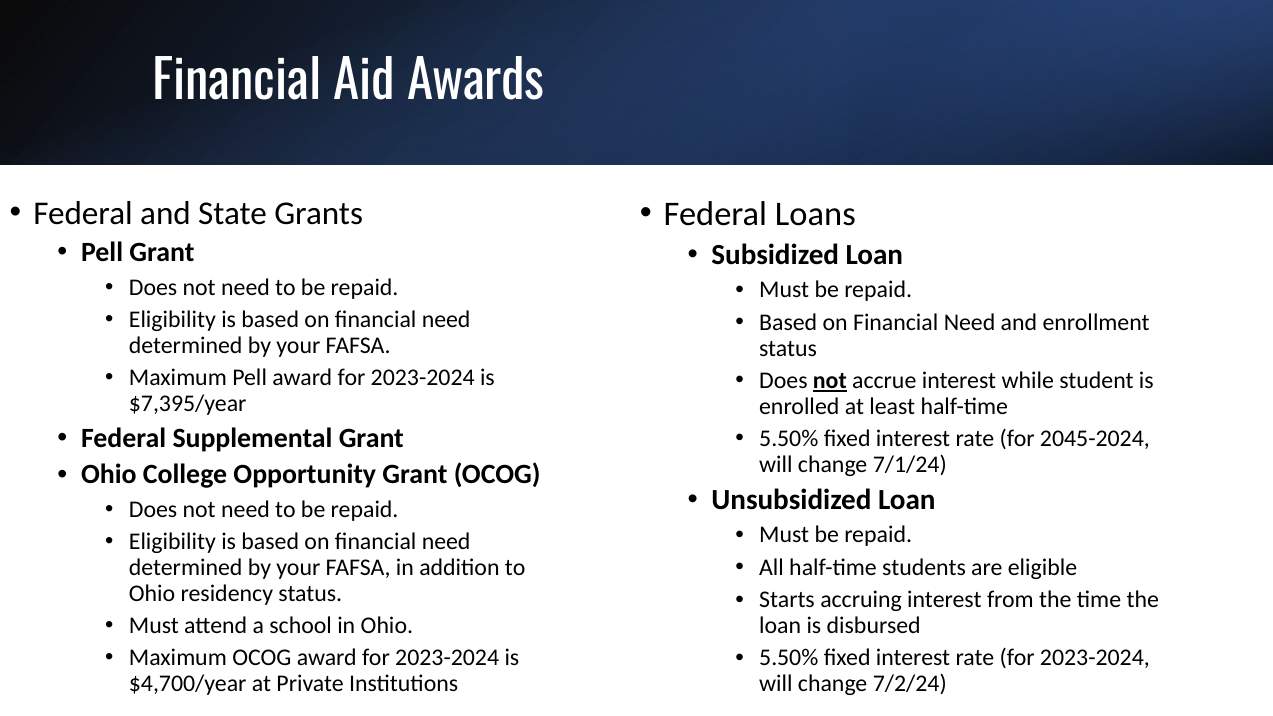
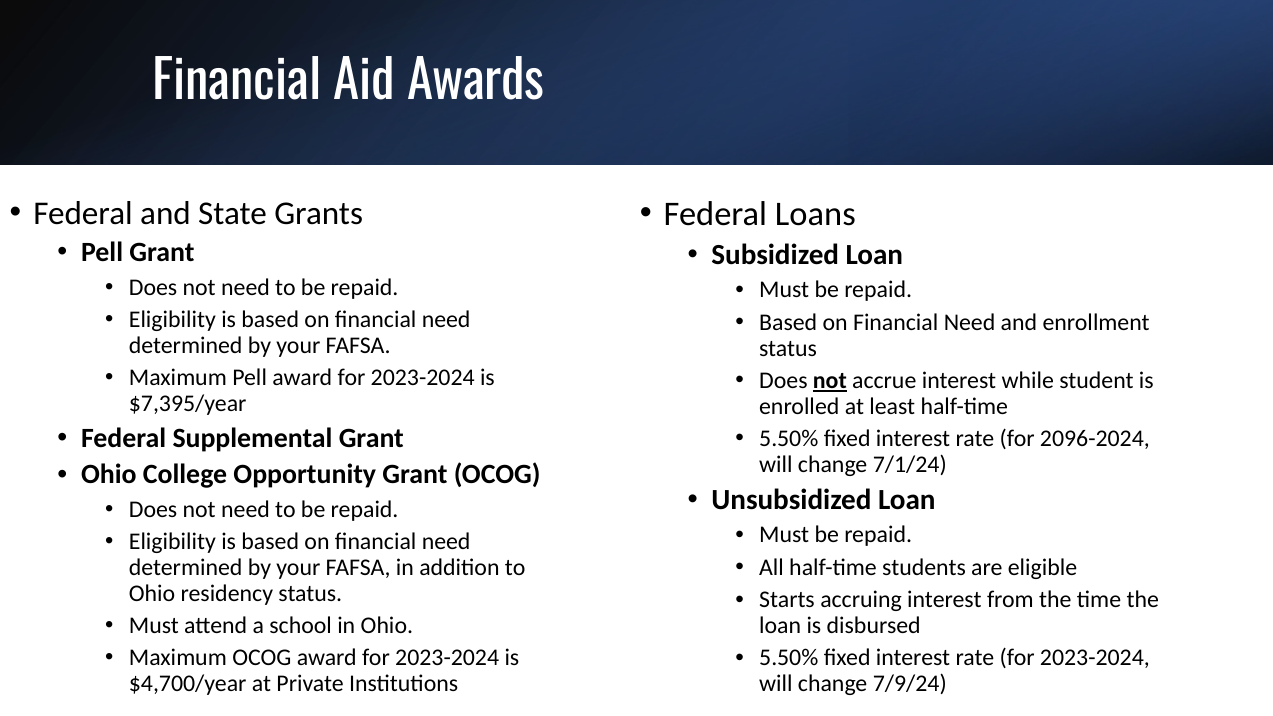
2045-2024: 2045-2024 -> 2096-2024 (1095, 439)
7/2/24: 7/2/24 -> 7/9/24 (910, 684)
